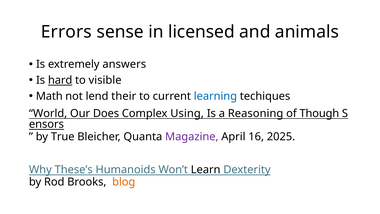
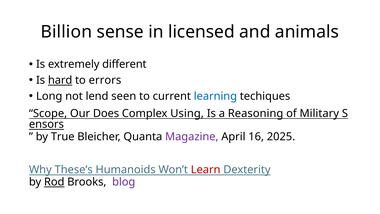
Errors: Errors -> Billion (66, 32)
answers: answers -> different (124, 64)
visible: visible -> errors (105, 80)
Math: Math -> Long (49, 96)
their: their -> seen (124, 96)
World: World -> Scope (48, 113)
Though: Though -> Military (319, 113)
Learn colour: black -> red (206, 170)
Rod underline: none -> present (54, 182)
blog colour: orange -> purple (124, 182)
